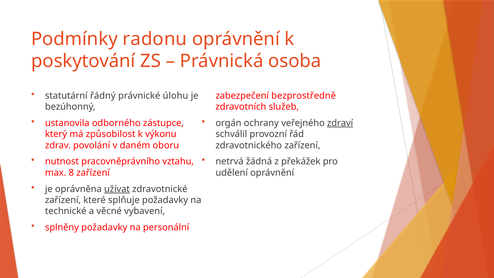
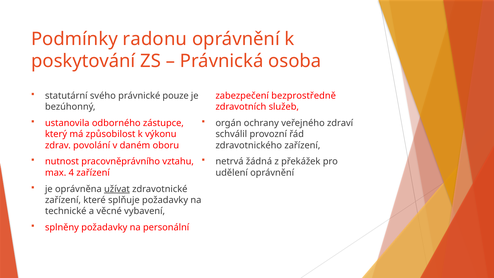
řádný: řádný -> svého (103, 96)
úlohu: úlohu -> pouze (176, 96)
zdraví underline: present -> none (340, 123)
8: 8 -> 4 (71, 173)
